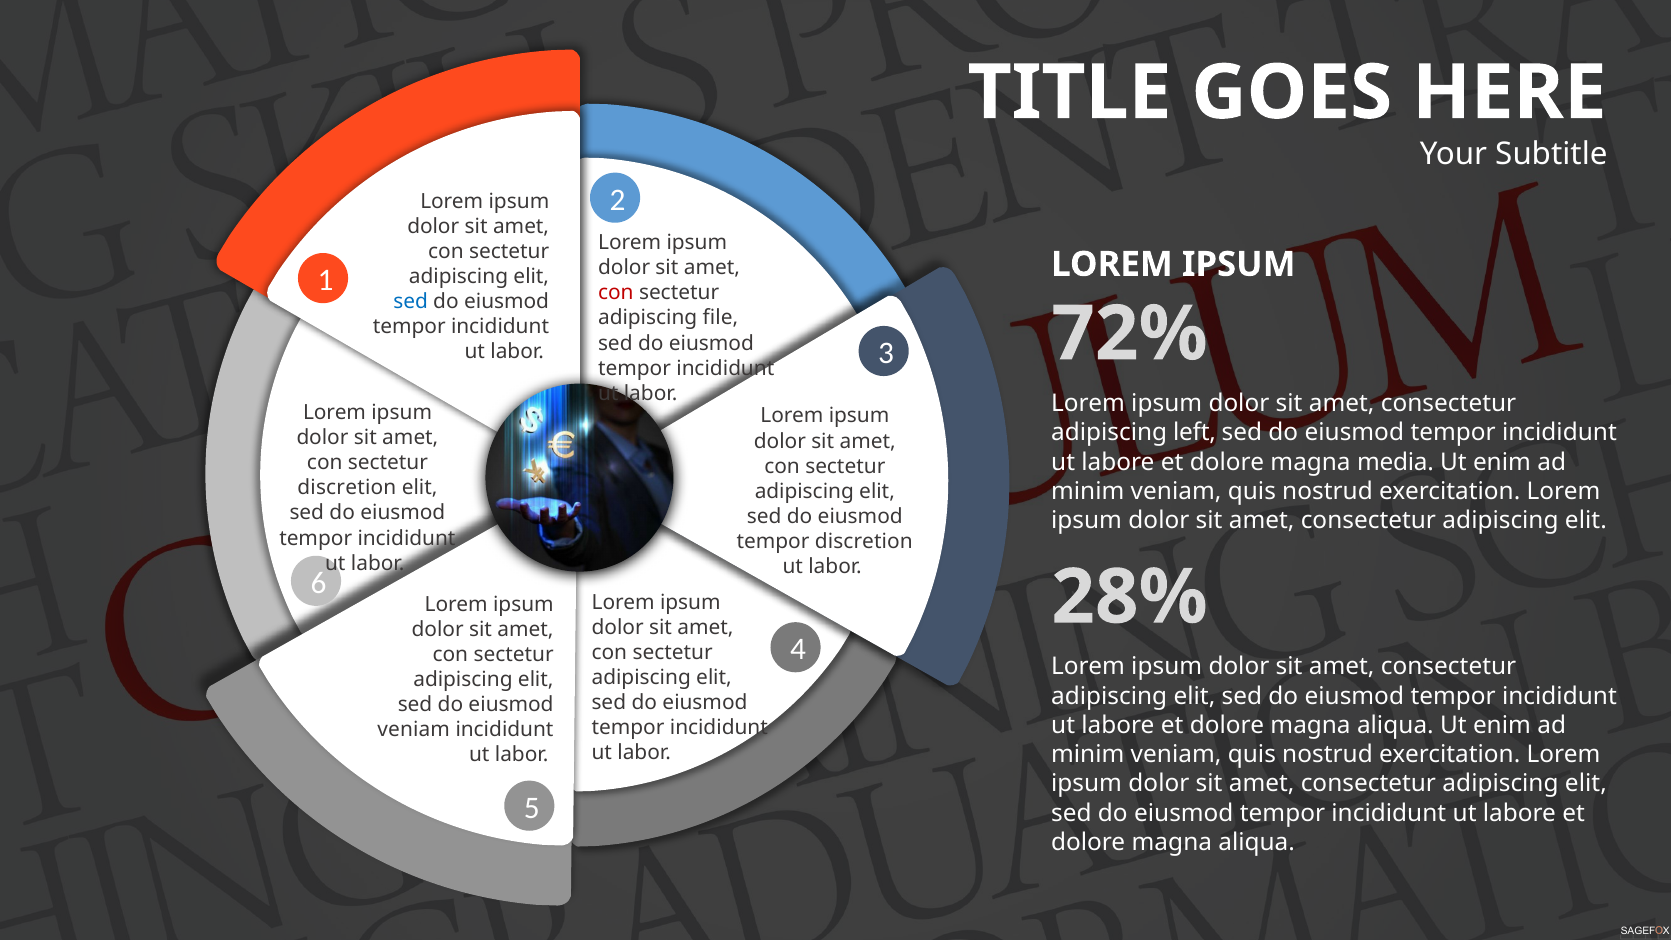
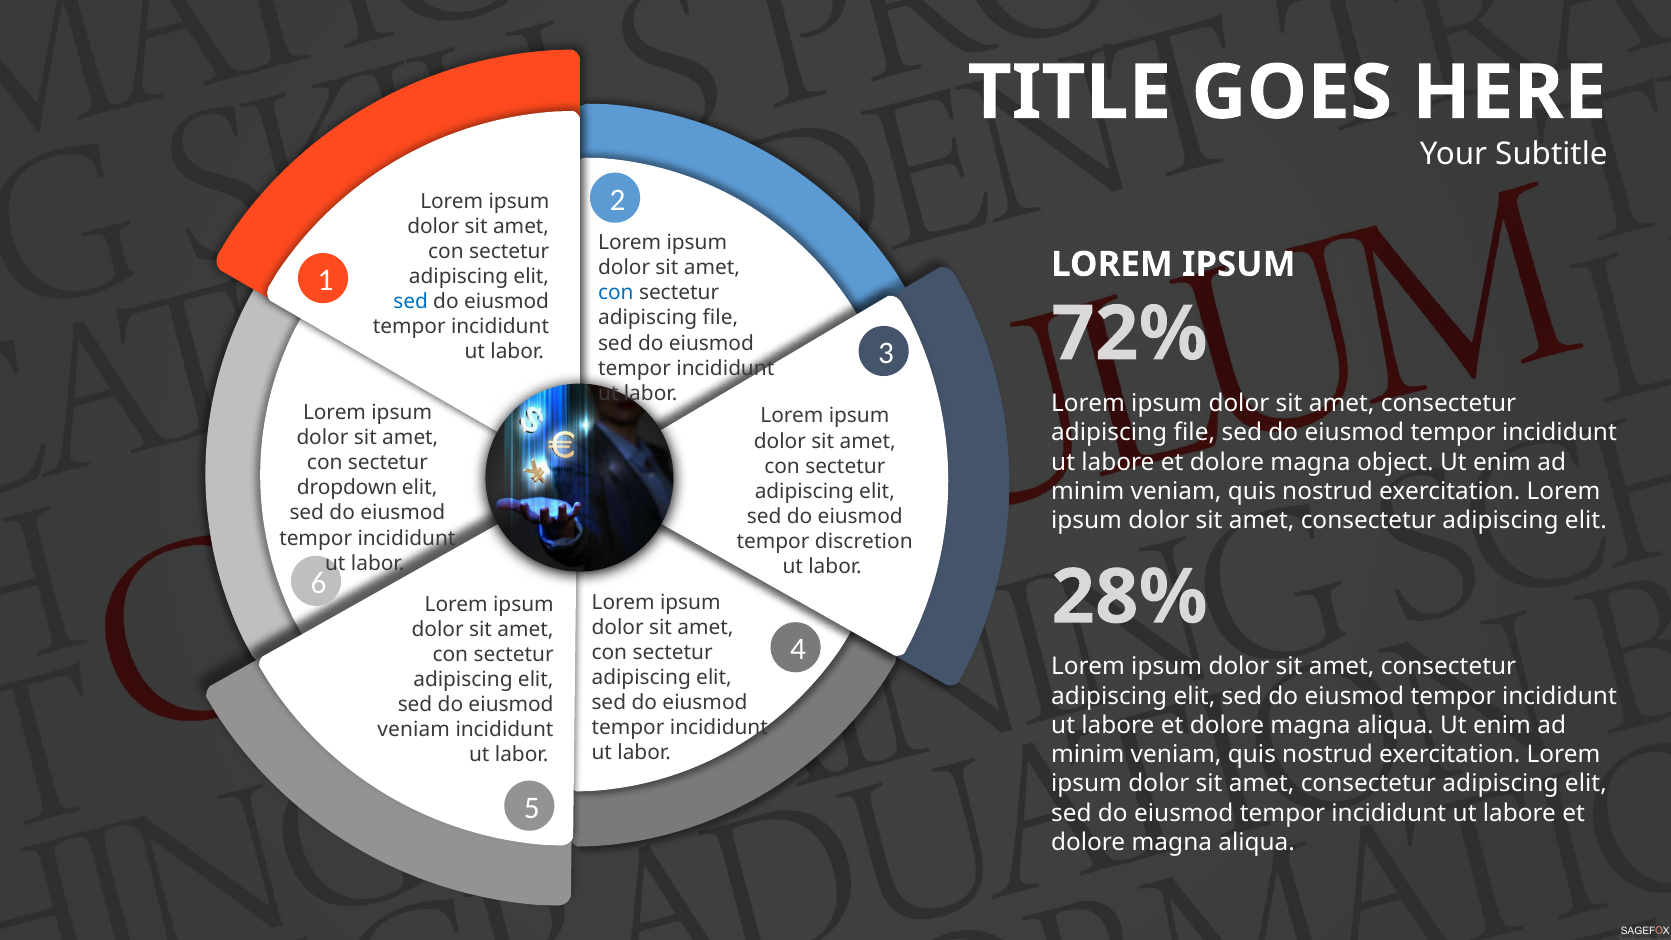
con colour: red -> blue (616, 293)
left: left -> file (1194, 433)
media: media -> object (1395, 462)
discretion: discretion -> dropdown (347, 488)
